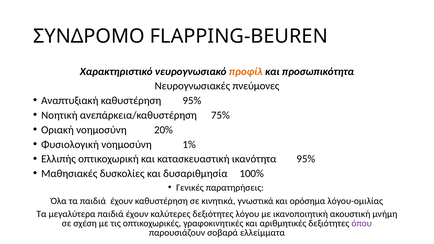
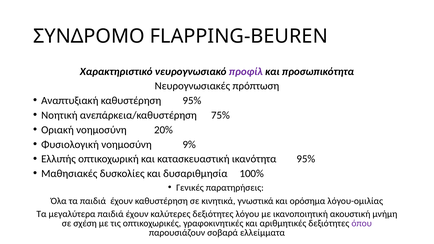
προφίλ colour: orange -> purple (246, 71)
πνεύμονες: πνεύμονες -> πρόπτωση (256, 86)
1%: 1% -> 9% (189, 145)
